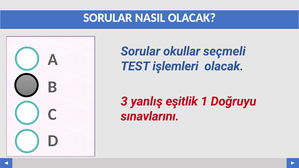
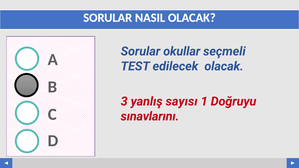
işlemleri: işlemleri -> edilecek (175, 66)
eşitlik: eşitlik -> sayısı (182, 101)
